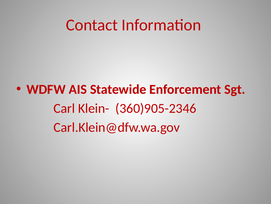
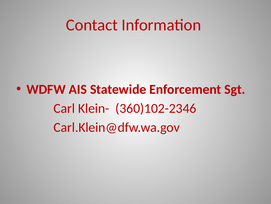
360)905-2346: 360)905-2346 -> 360)102-2346 (156, 108)
